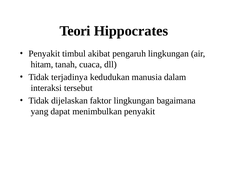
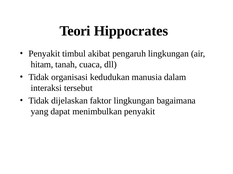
terjadinya: terjadinya -> organisasi (70, 77)
